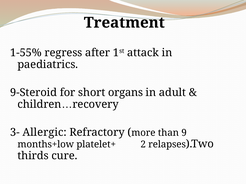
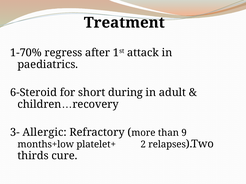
1-55%: 1-55% -> 1-70% (26, 53)
9-Steroid: 9-Steroid -> 6-Steroid (34, 93)
organs: organs -> during (126, 93)
